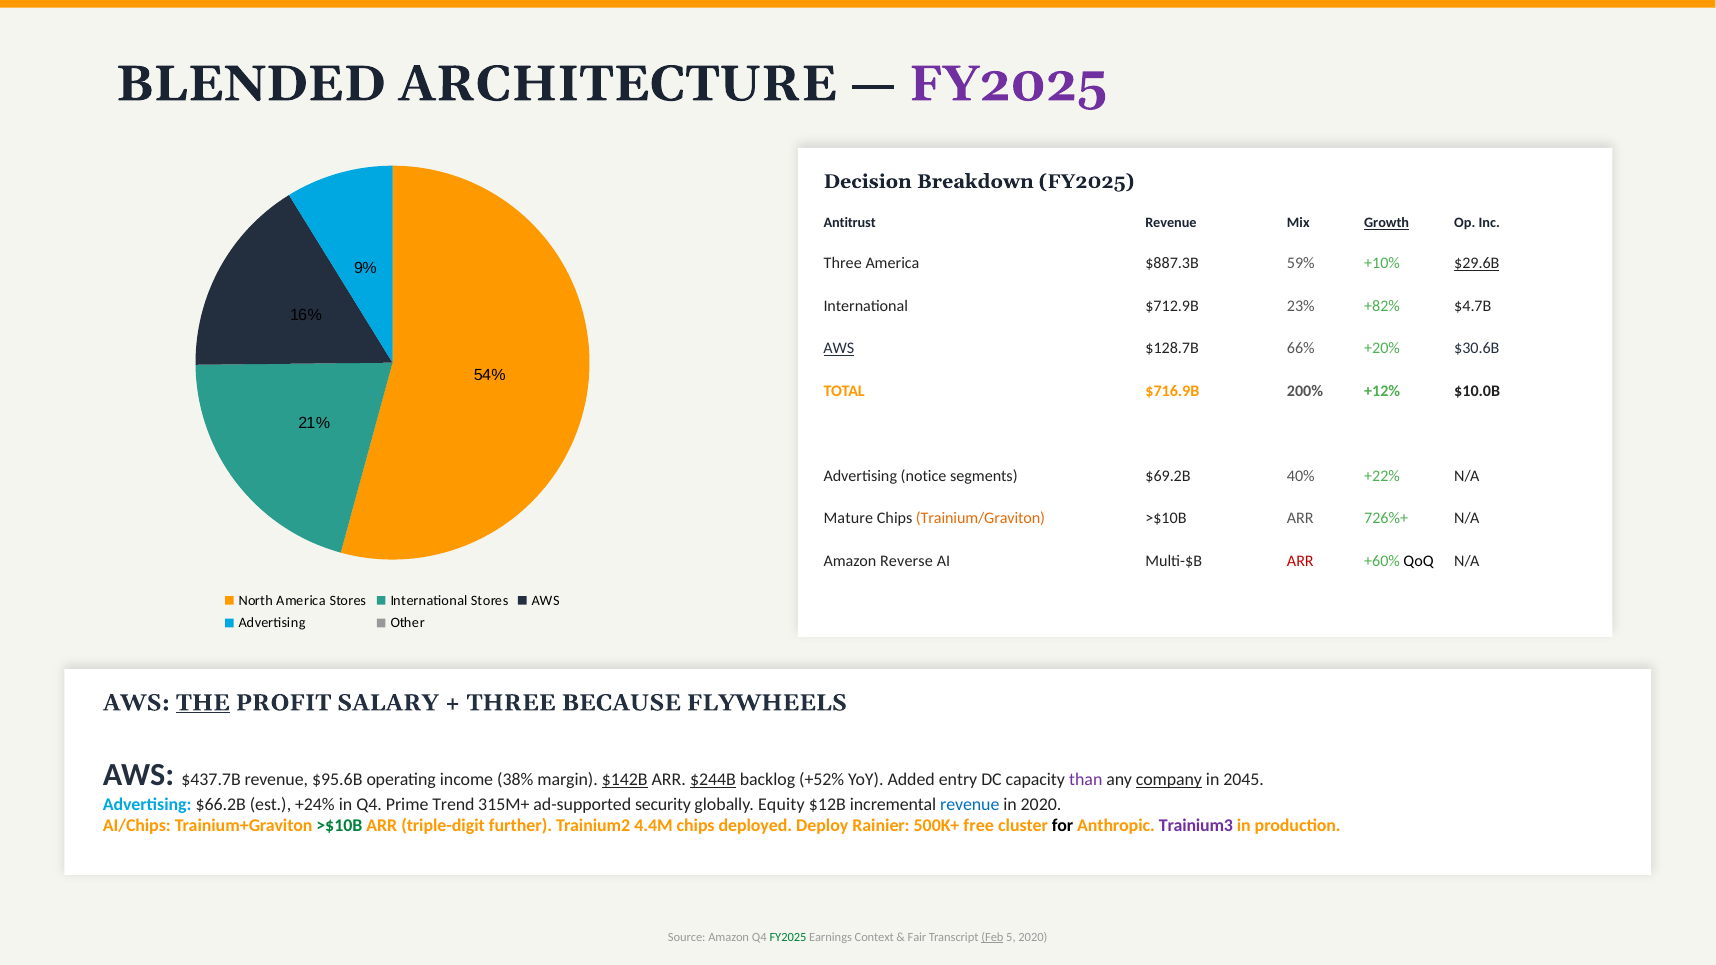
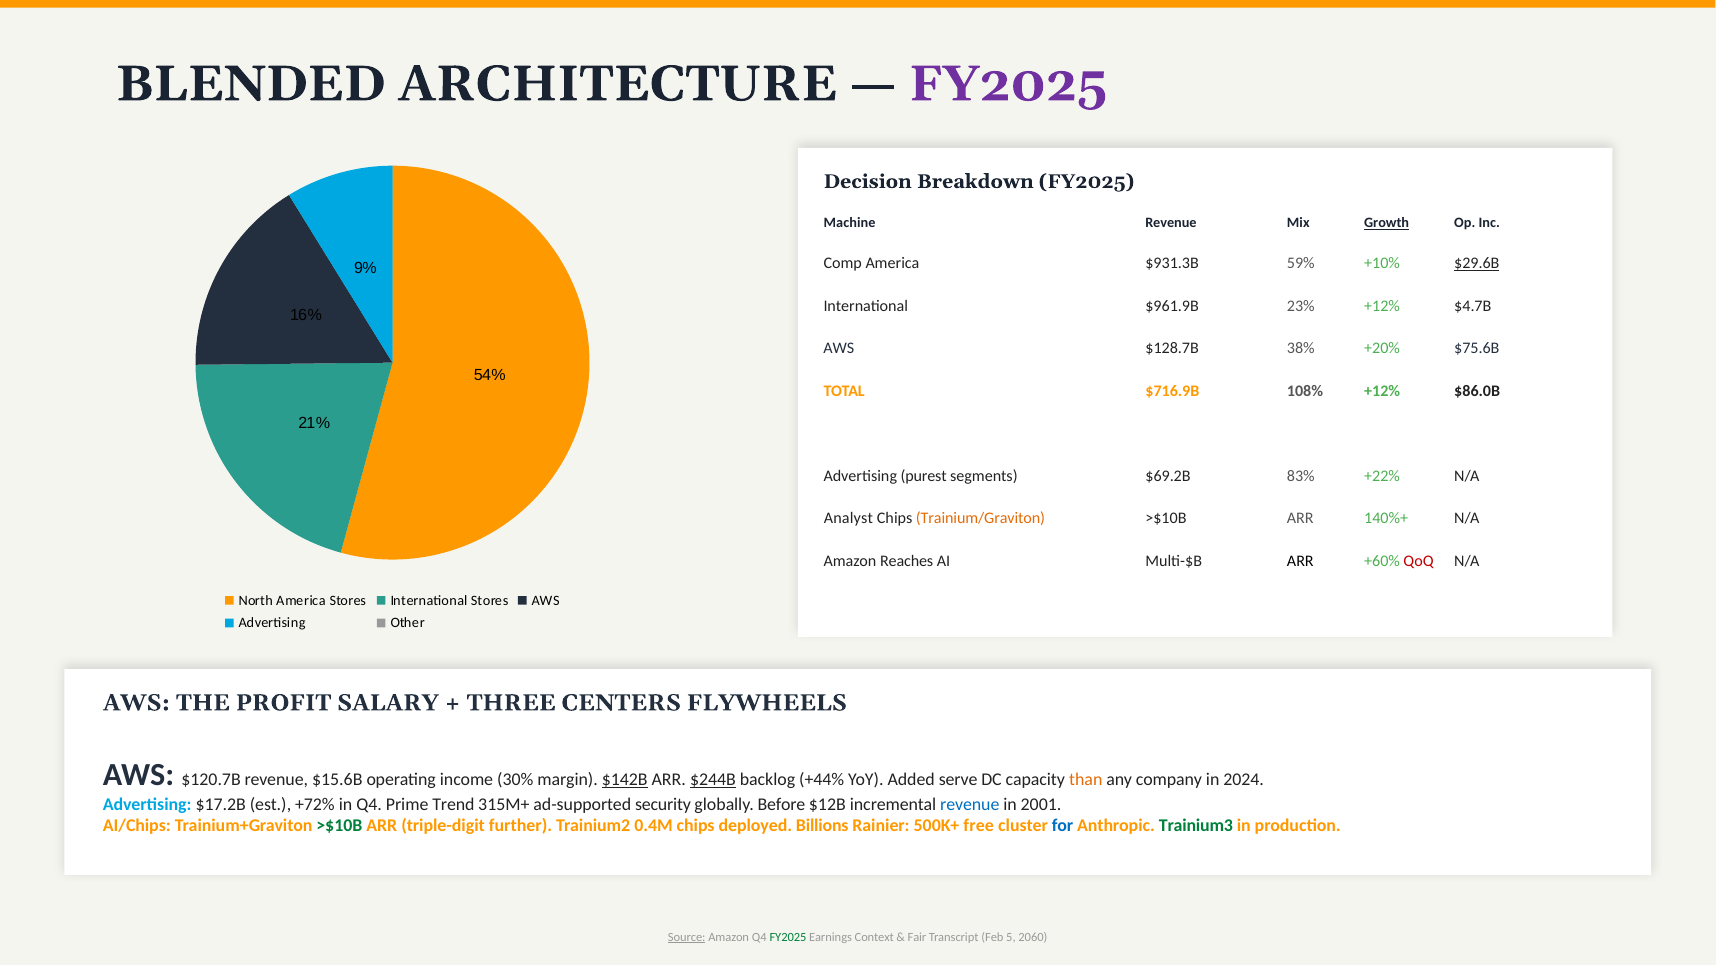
Antitrust: Antitrust -> Machine (850, 223)
Three: Three -> Comp (843, 264)
$887.3B: $887.3B -> $931.3B (1172, 264)
$712.9B: $712.9B -> $961.9B (1172, 306)
23% +82%: +82% -> +12% (1382, 306)
AWS underline: present -> none (839, 349)
66%: 66% -> 38% (1301, 349)
$30.6B: $30.6B -> $75.6B (1477, 349)
200%: 200% -> 108% (1305, 391)
$10.0B: $10.0B -> $86.0B (1477, 391)
notice: notice -> purest (924, 476)
40%: 40% -> 83% (1301, 476)
Mature: Mature -> Analyst (848, 518)
726%+: 726%+ -> 140%+ (1386, 518)
Reverse: Reverse -> Reaches (907, 561)
ARR colour: red -> black (1300, 561)
QoQ colour: black -> red (1419, 561)
THE underline: present -> none (203, 703)
BECAUSE: BECAUSE -> CENTERS (621, 703)
$437.7B: $437.7B -> $120.7B (211, 780)
$95.6B: $95.6B -> $15.6B (337, 780)
38%: 38% -> 30% (515, 780)
+52%: +52% -> +44% (822, 780)
entry: entry -> serve (958, 780)
than colour: purple -> orange (1086, 780)
company underline: present -> none (1169, 780)
2045: 2045 -> 2024 (1244, 780)
$66.2B: $66.2B -> $17.2B (221, 804)
+24%: +24% -> +72% (315, 804)
Equity: Equity -> Before (782, 804)
in 2020: 2020 -> 2001 (1041, 804)
4.4M: 4.4M -> 0.4M (654, 826)
Deploy: Deploy -> Billions (822, 826)
for colour: black -> blue (1063, 826)
Trainium3 colour: purple -> green (1196, 826)
Source underline: none -> present (687, 937)
Feb underline: present -> none (992, 937)
5 2020: 2020 -> 2060 (1033, 937)
